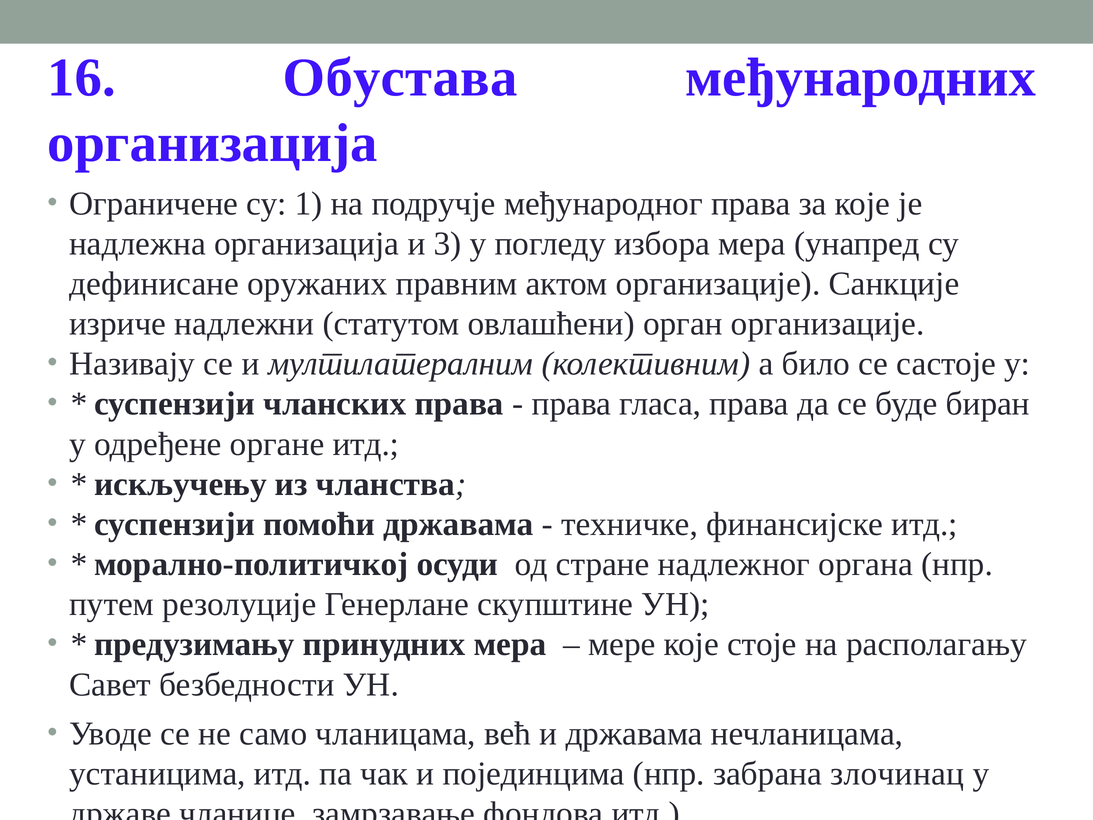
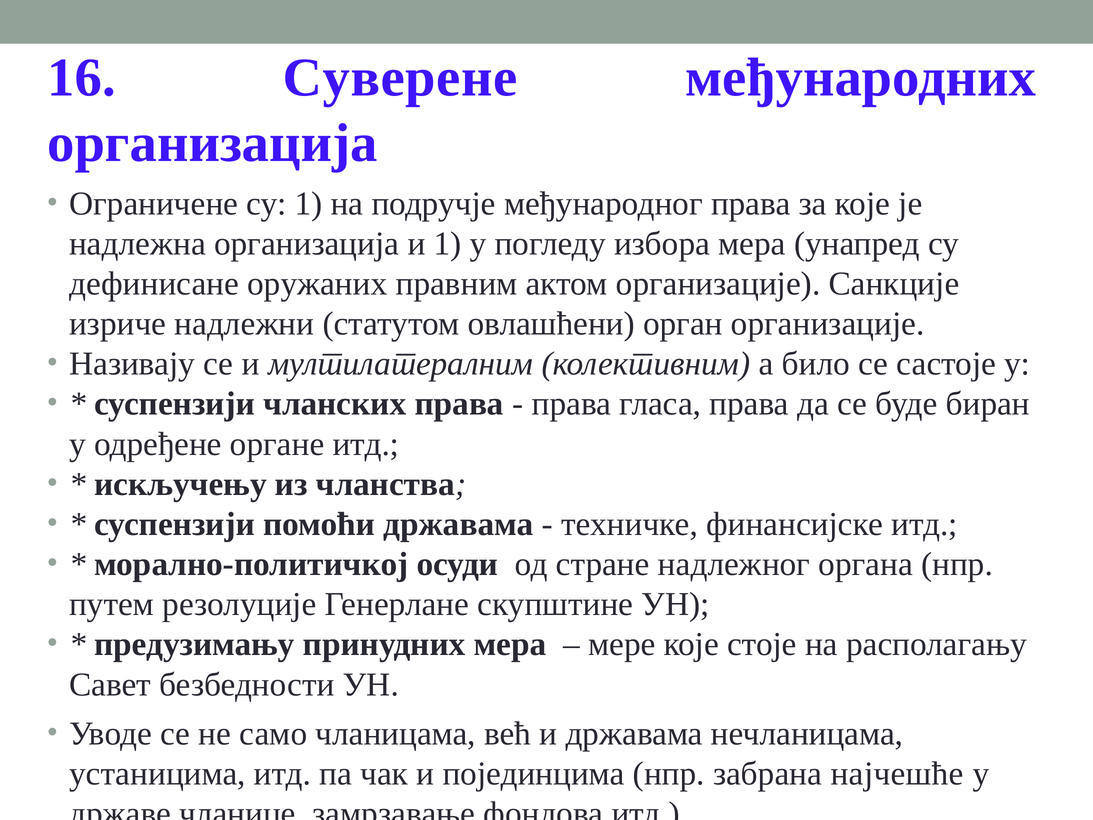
Обустава: Обустава -> Суверене (400, 77)
и 3: 3 -> 1 (448, 244)
злочинац: злочинац -> најчешће (897, 774)
